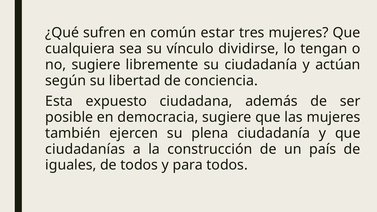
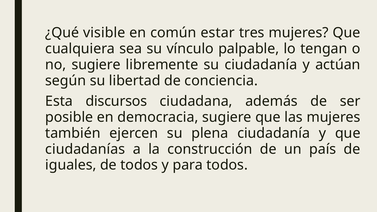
sufren: sufren -> visible (104, 33)
dividirse: dividirse -> palpable (249, 49)
expuesto: expuesto -> discursos (116, 101)
